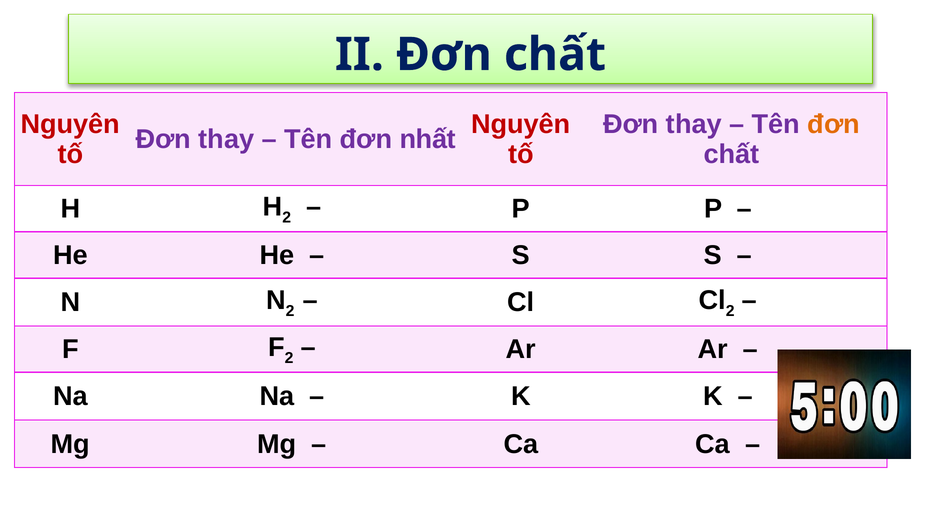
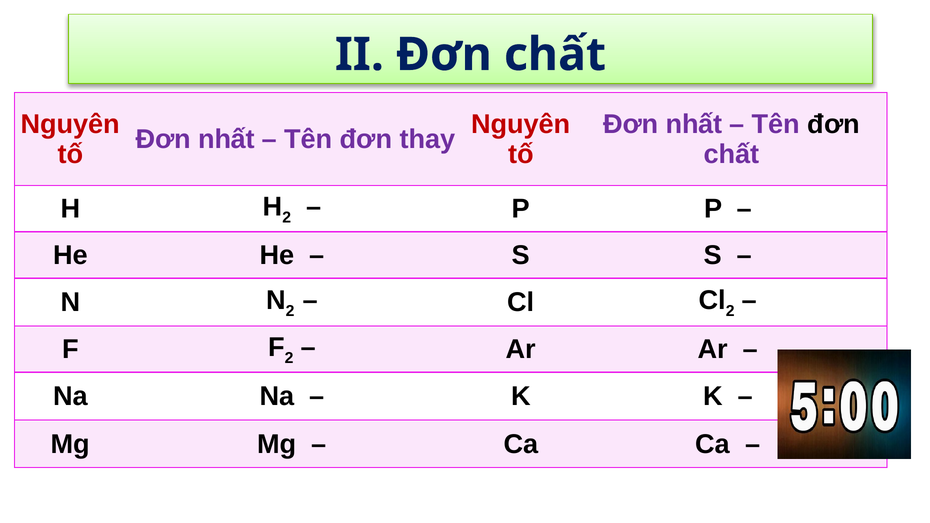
thay: thay -> nhất (694, 124)
đơn colour: orange -> black (834, 124)
thay: thay -> nhất (226, 139)
nhất: nhất -> thay (428, 139)
